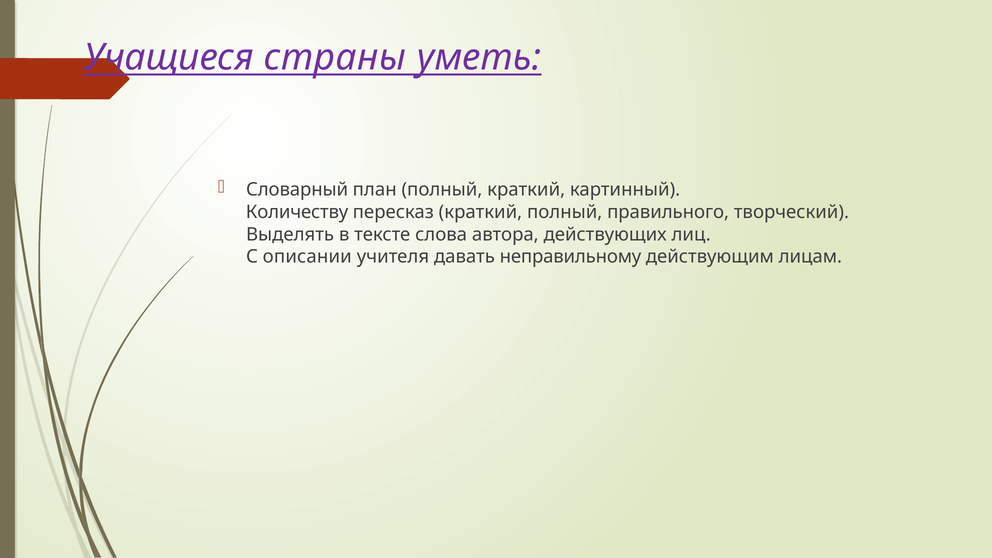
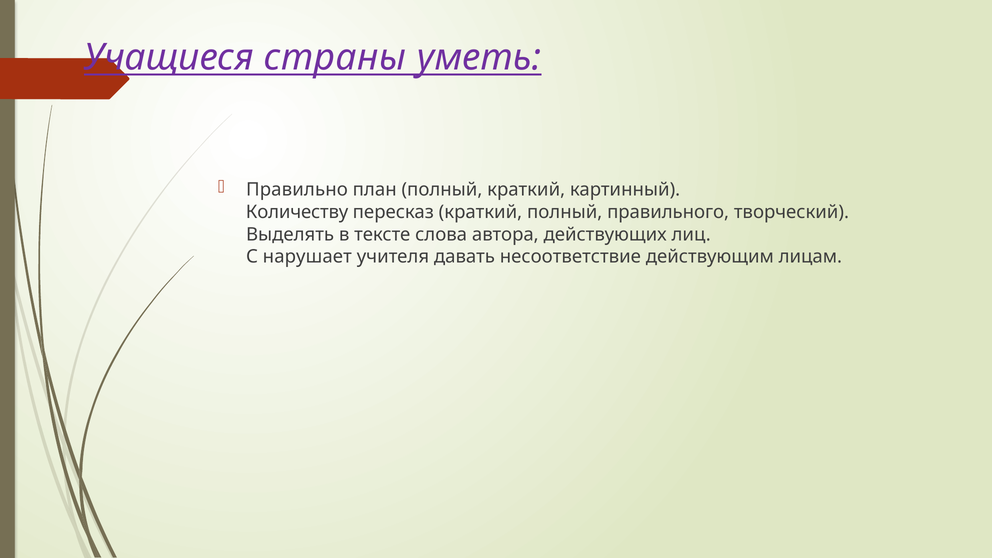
Словарный: Словарный -> Правильно (297, 190)
описании: описании -> нарушает (307, 257)
неправильному: неправильному -> несоответствие (570, 257)
